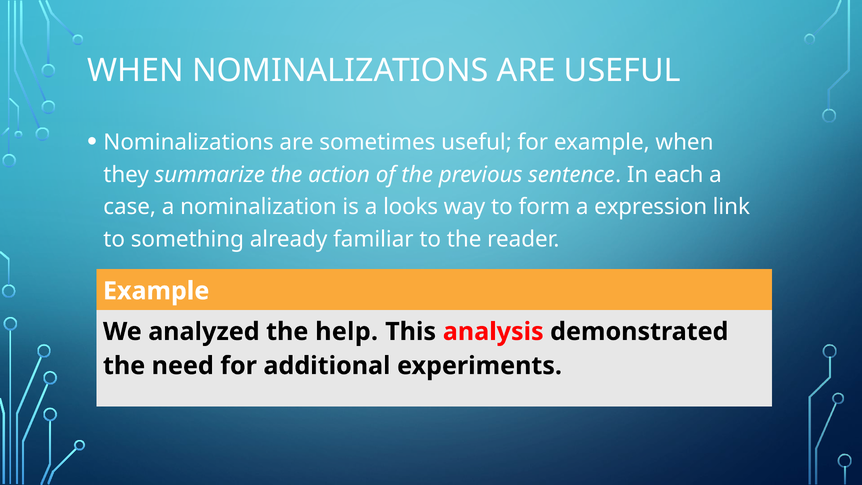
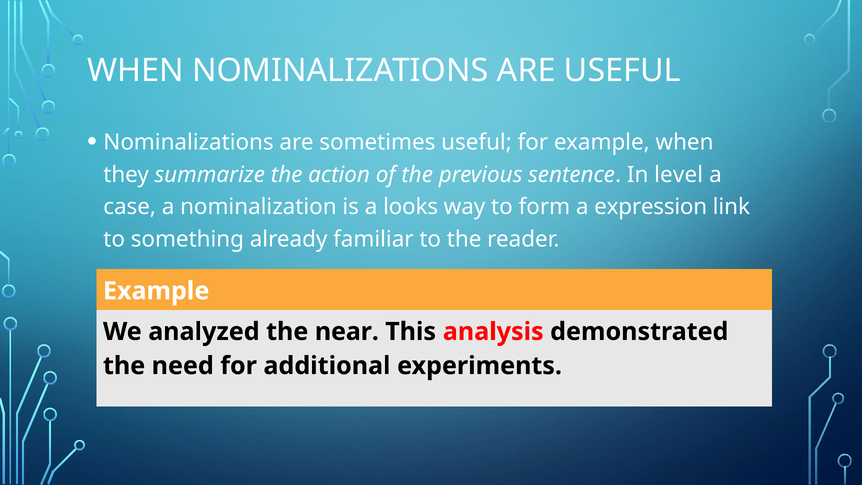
each: each -> level (679, 175)
help: help -> near (347, 332)
